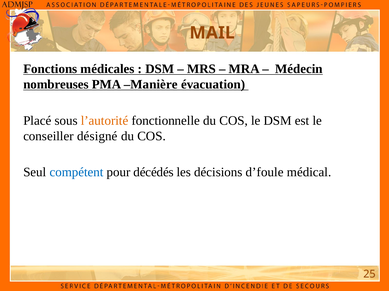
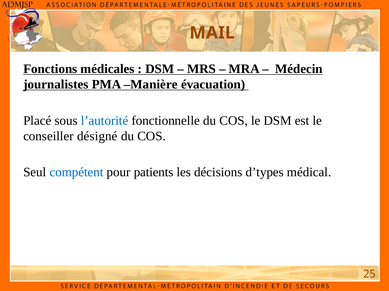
nombreuses: nombreuses -> journalistes (56, 85)
l’autorité colour: orange -> blue (105, 121)
décédés: décédés -> patients (154, 173)
d’foule: d’foule -> d’types (265, 173)
